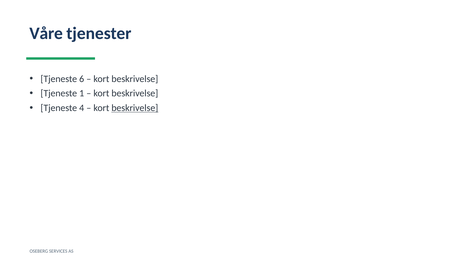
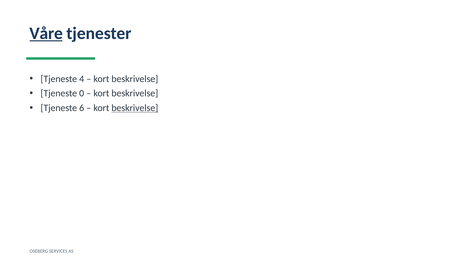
Våre underline: none -> present (46, 33)
6: 6 -> 4 (82, 79)
1: 1 -> 0 (82, 93)
4: 4 -> 6 (82, 108)
